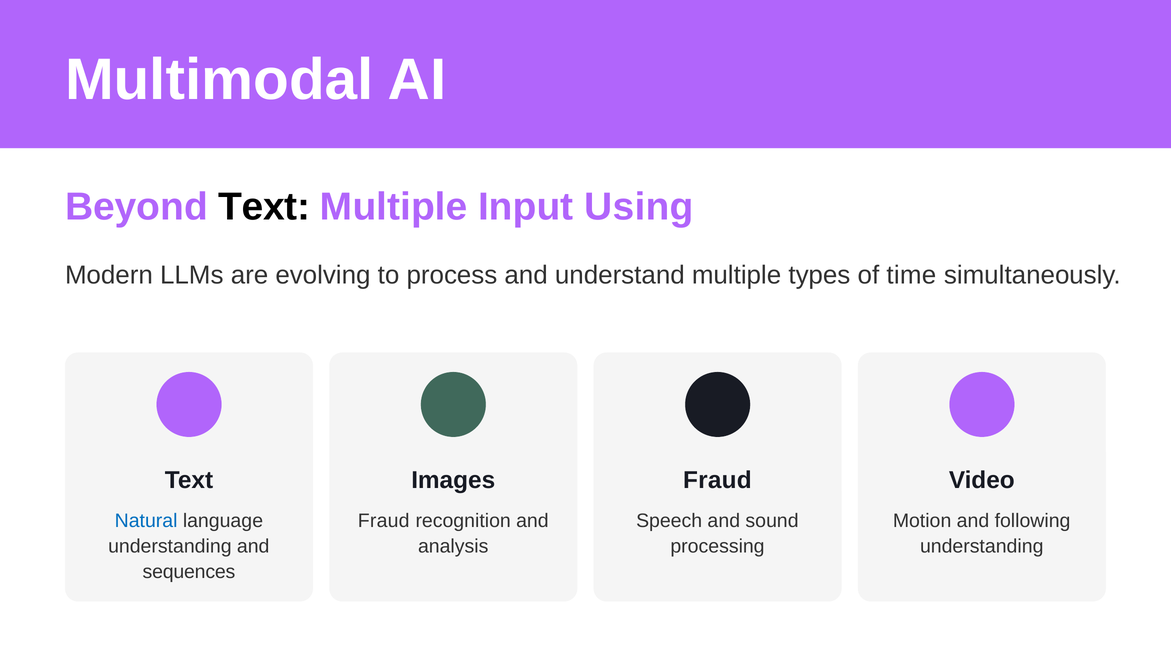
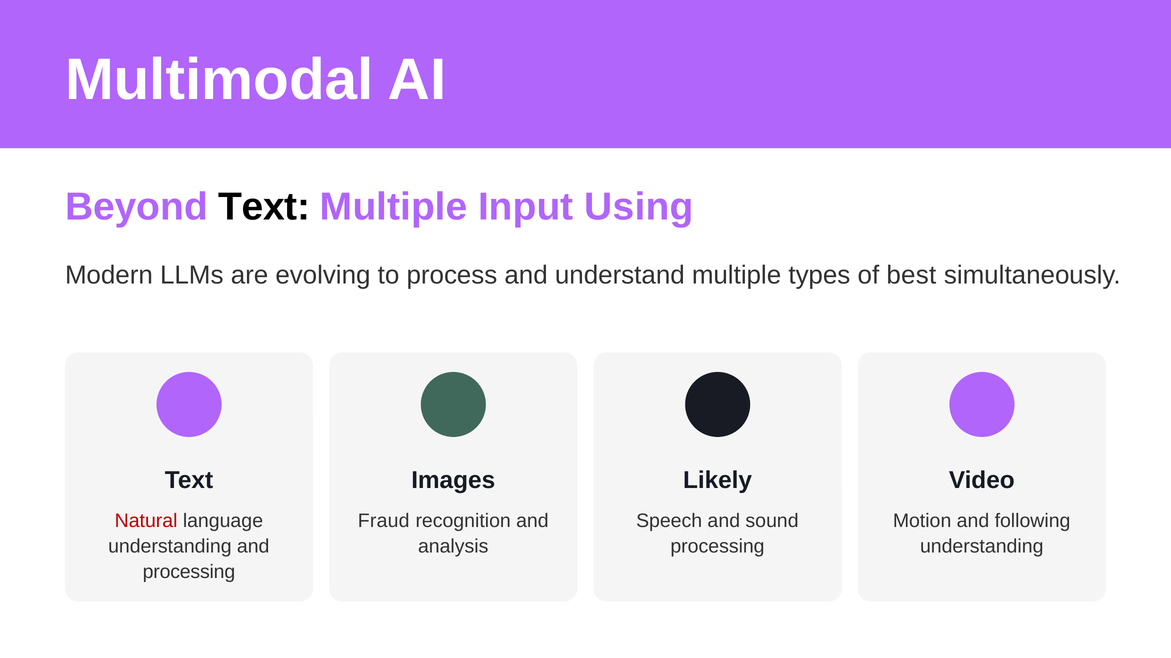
time: time -> best (911, 276)
Fraud: Fraud -> Likely (718, 481)
Natural colour: blue -> red (146, 522)
sequences: sequences -> processing (189, 572)
